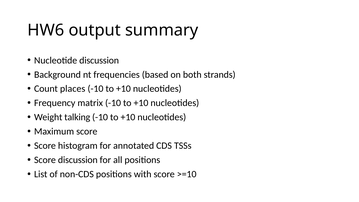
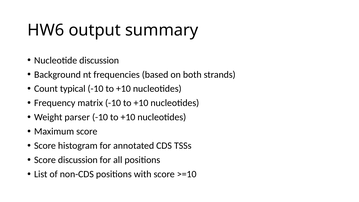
places: places -> typical (73, 89)
talking: talking -> parser (77, 117)
